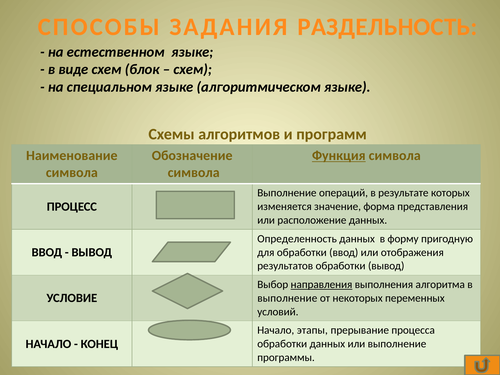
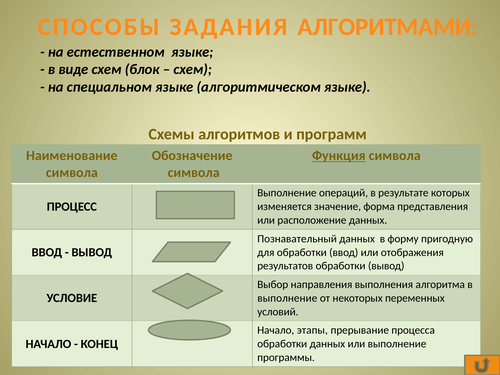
РАЗДЕЛЬНОСТЬ: РАЗДЕЛЬНОСТЬ -> АЛГОРИТМАМИ (388, 27)
Определенность: Определенность -> Познавательный (297, 239)
направления underline: present -> none (321, 285)
